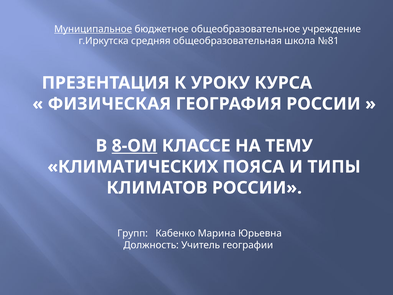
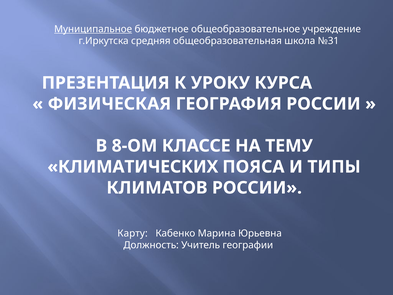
№81: №81 -> №31 (328, 41)
8-ОМ underline: present -> none (134, 146)
Групп: Групп -> Карту (133, 233)
